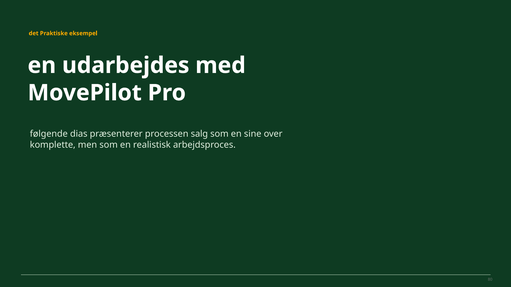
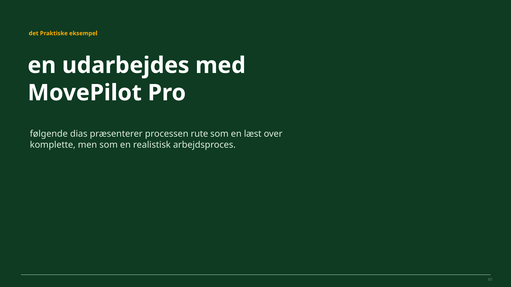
salg: salg -> rute (199, 134)
sine: sine -> læst (253, 134)
